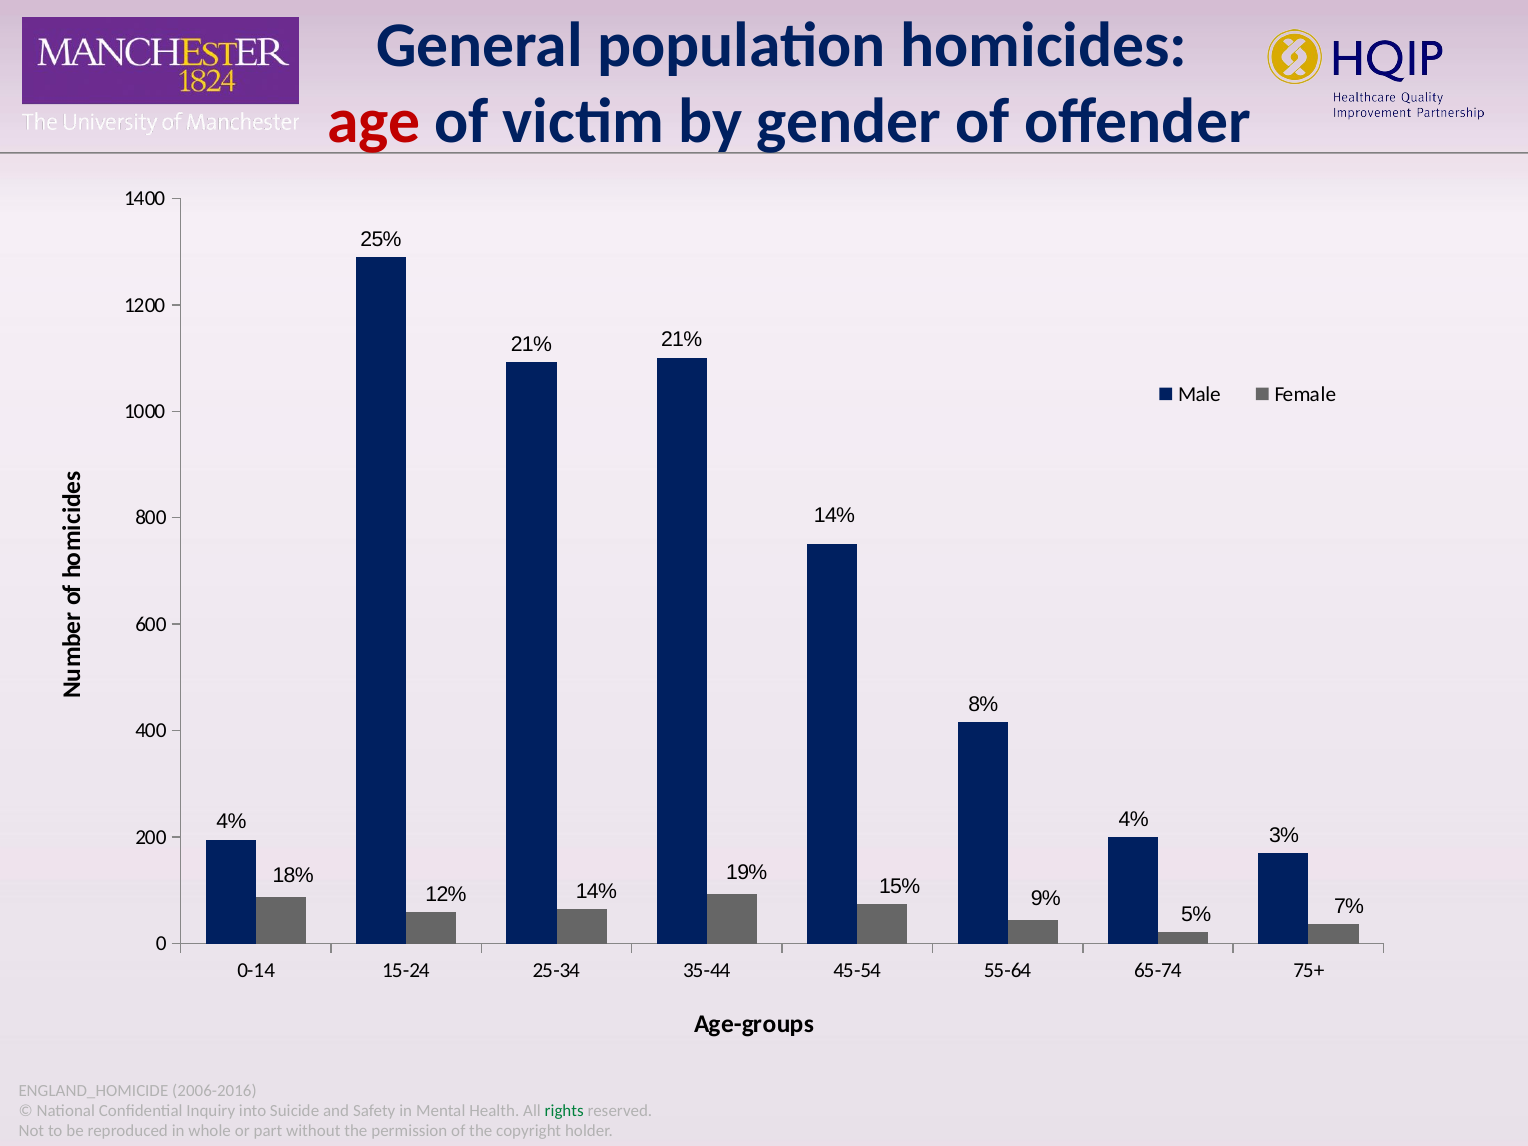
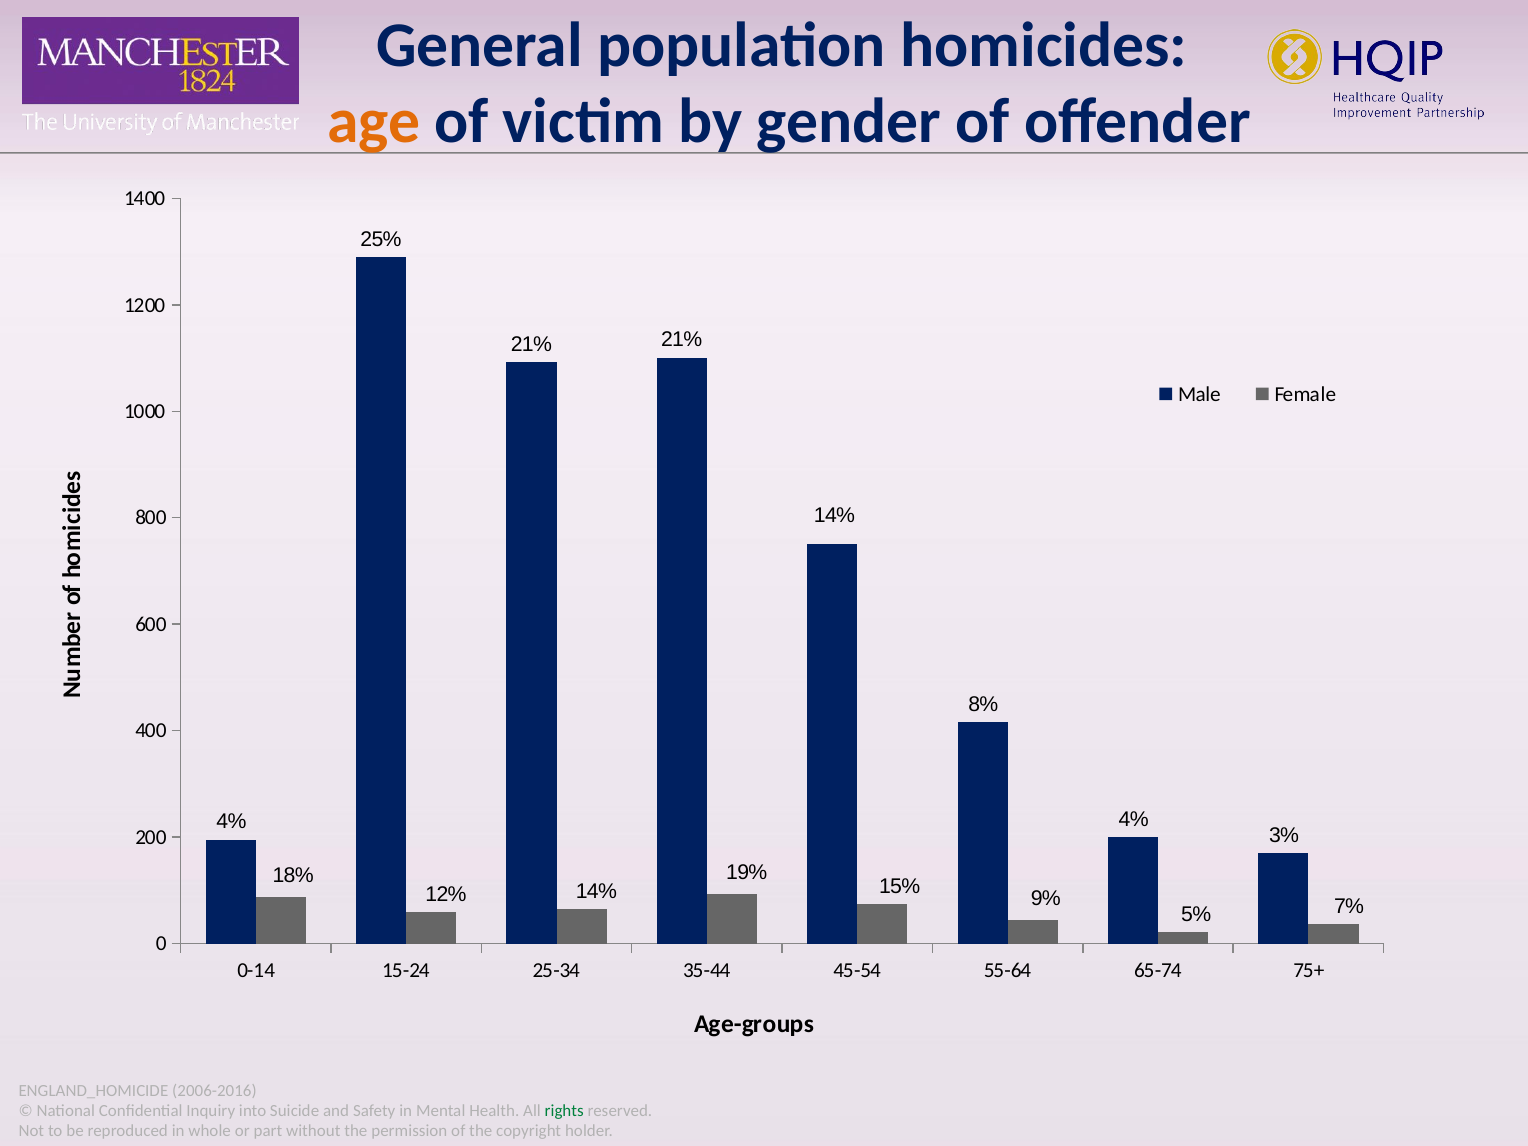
age colour: red -> orange (374, 122)
